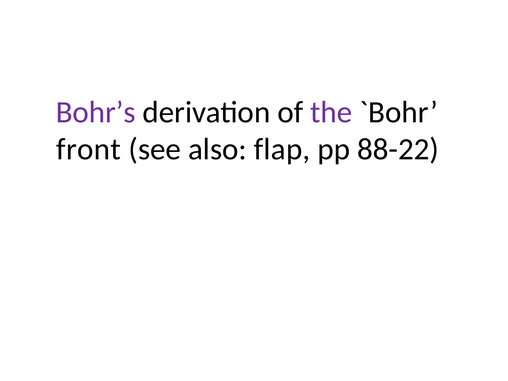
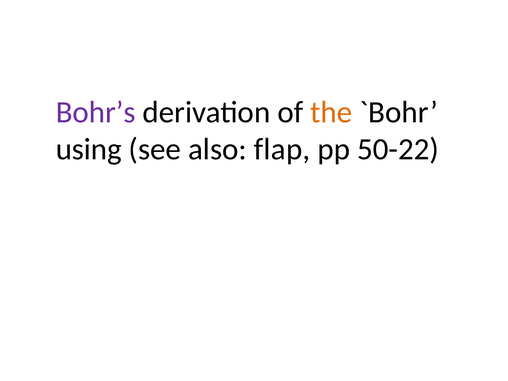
the colour: purple -> orange (331, 112)
front: front -> using (89, 149)
88-22: 88-22 -> 50-22 (398, 149)
